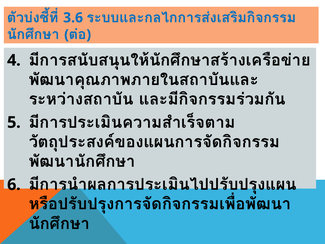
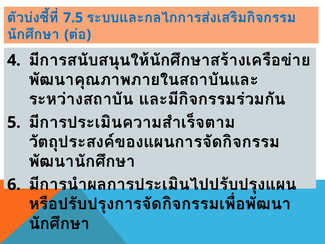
3.6: 3.6 -> 7.5 (73, 18)
